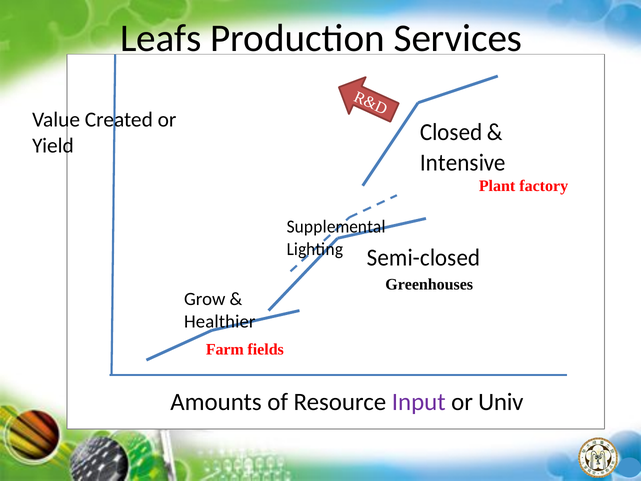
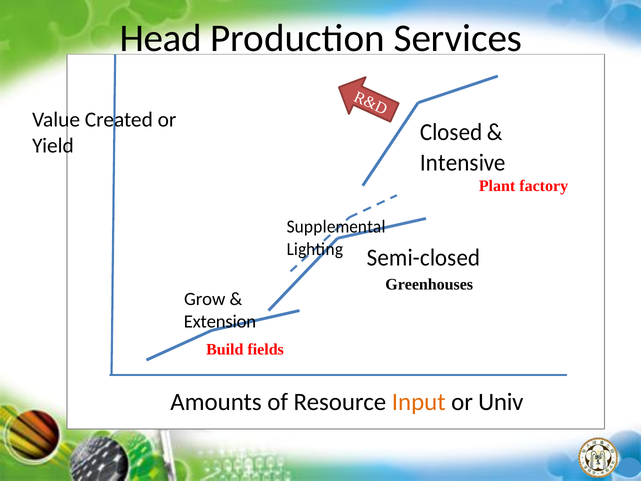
Leafs: Leafs -> Head (161, 38)
Healthier: Healthier -> Extension (220, 322)
Farm: Farm -> Build (225, 349)
Input colour: purple -> orange (419, 402)
